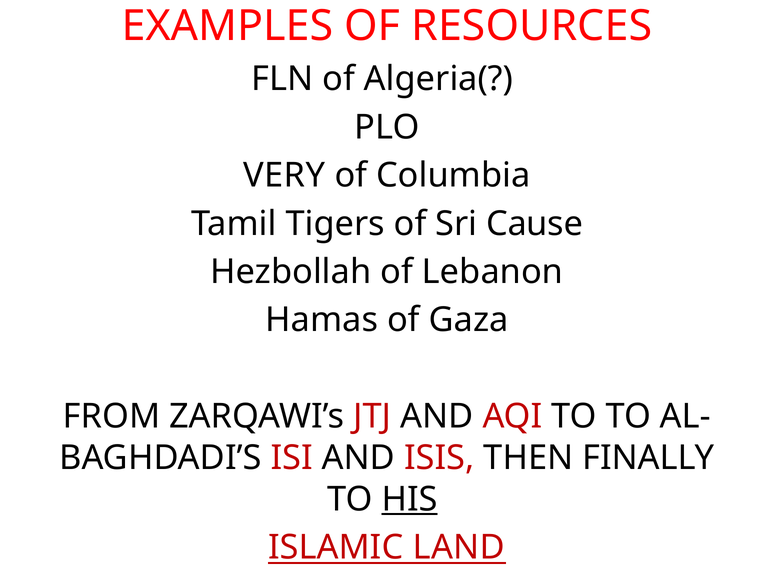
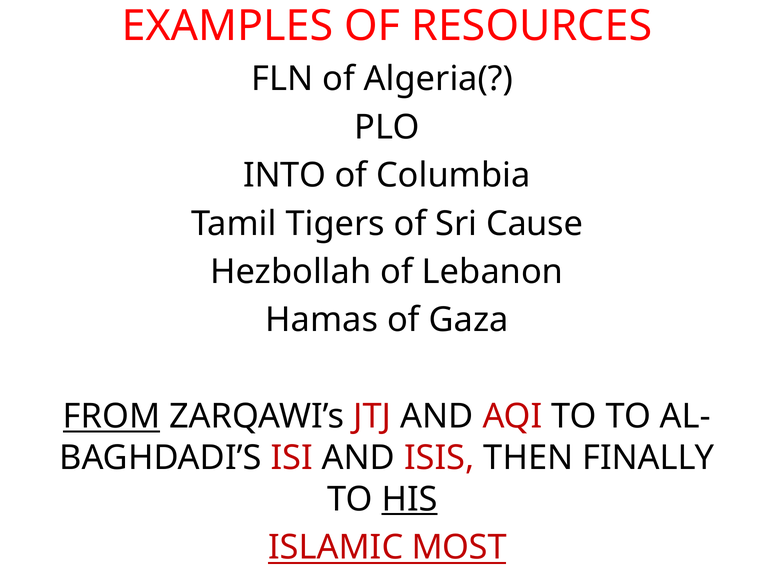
VERY: VERY -> INTO (285, 175)
FROM underline: none -> present (112, 416)
LAND: LAND -> MOST (459, 547)
